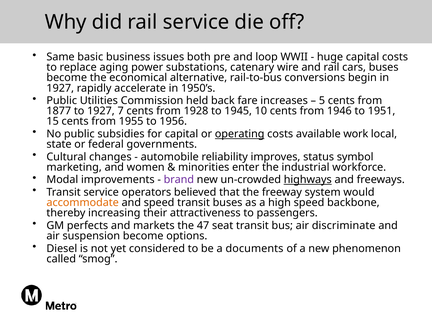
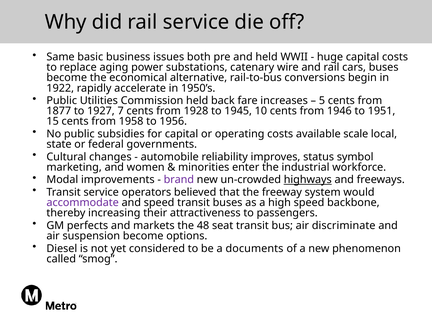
and loop: loop -> held (267, 57)
1927: 1927 -> 1922 (60, 88)
1955: 1955 -> 1958 (131, 121)
operating underline: present -> none (240, 134)
work: work -> scale (356, 134)
accommodate colour: orange -> purple (83, 203)
47: 47 -> 48 (203, 226)
